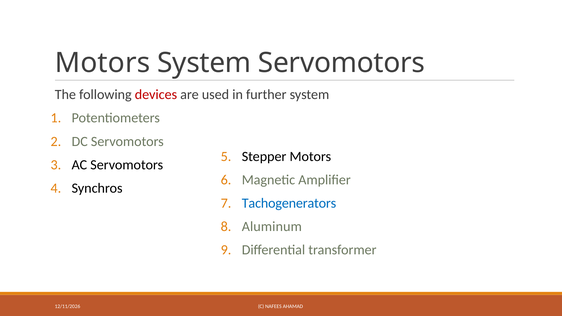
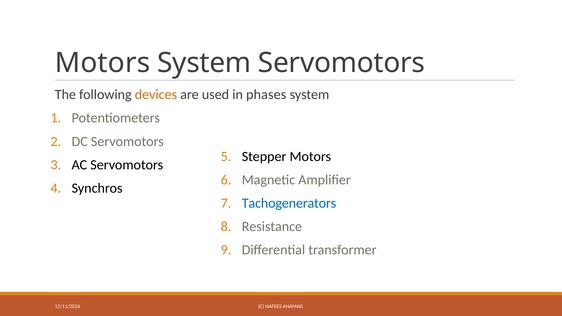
devices colour: red -> orange (156, 95)
further: further -> phases (266, 95)
Aluminum: Aluminum -> Resistance (272, 227)
